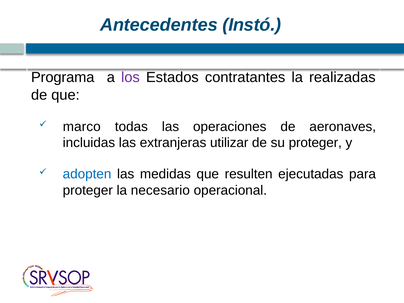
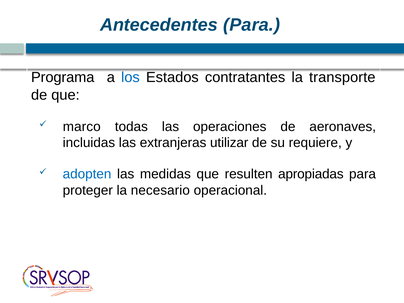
Antecedentes Instó: Instó -> Para (252, 25)
los colour: purple -> blue (130, 77)
realizadas: realizadas -> transporte (342, 77)
su proteger: proteger -> requiere (315, 143)
ejecutadas: ejecutadas -> apropiadas (311, 174)
